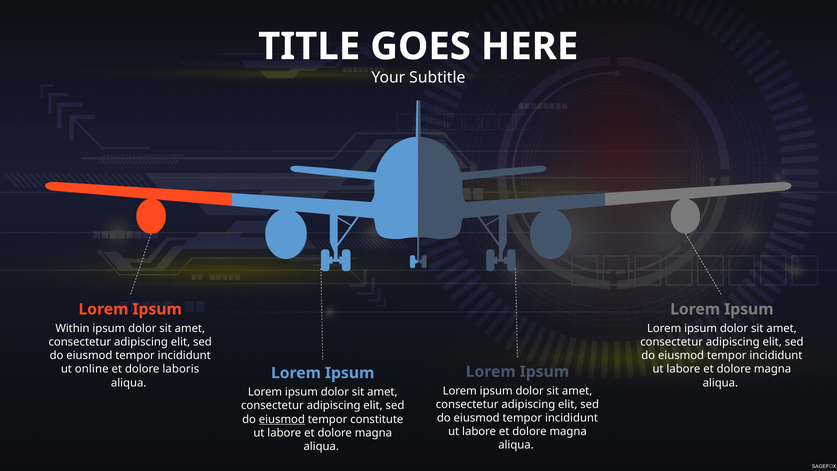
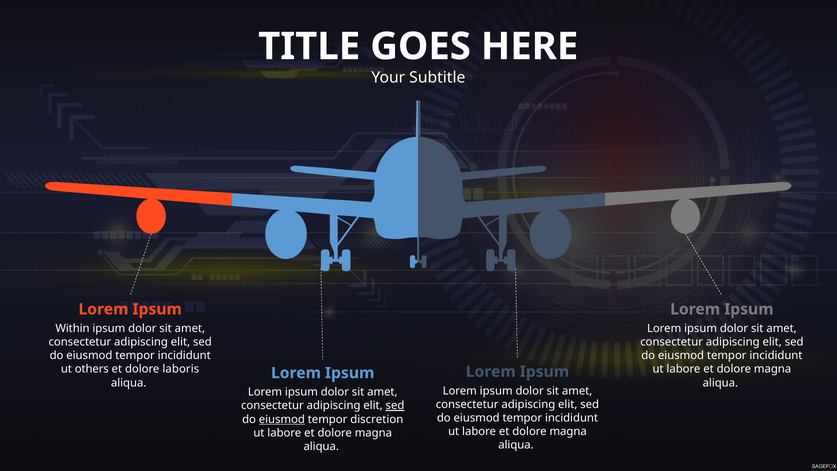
online: online -> others (92, 369)
sed underline: none -> present (395, 406)
constitute: constitute -> discretion (377, 419)
